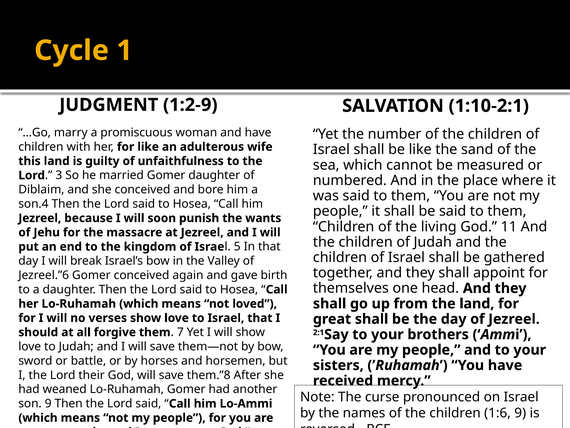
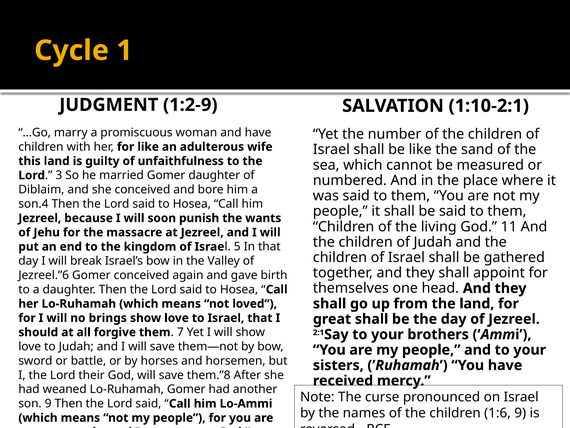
verses: verses -> brings (108, 318)
